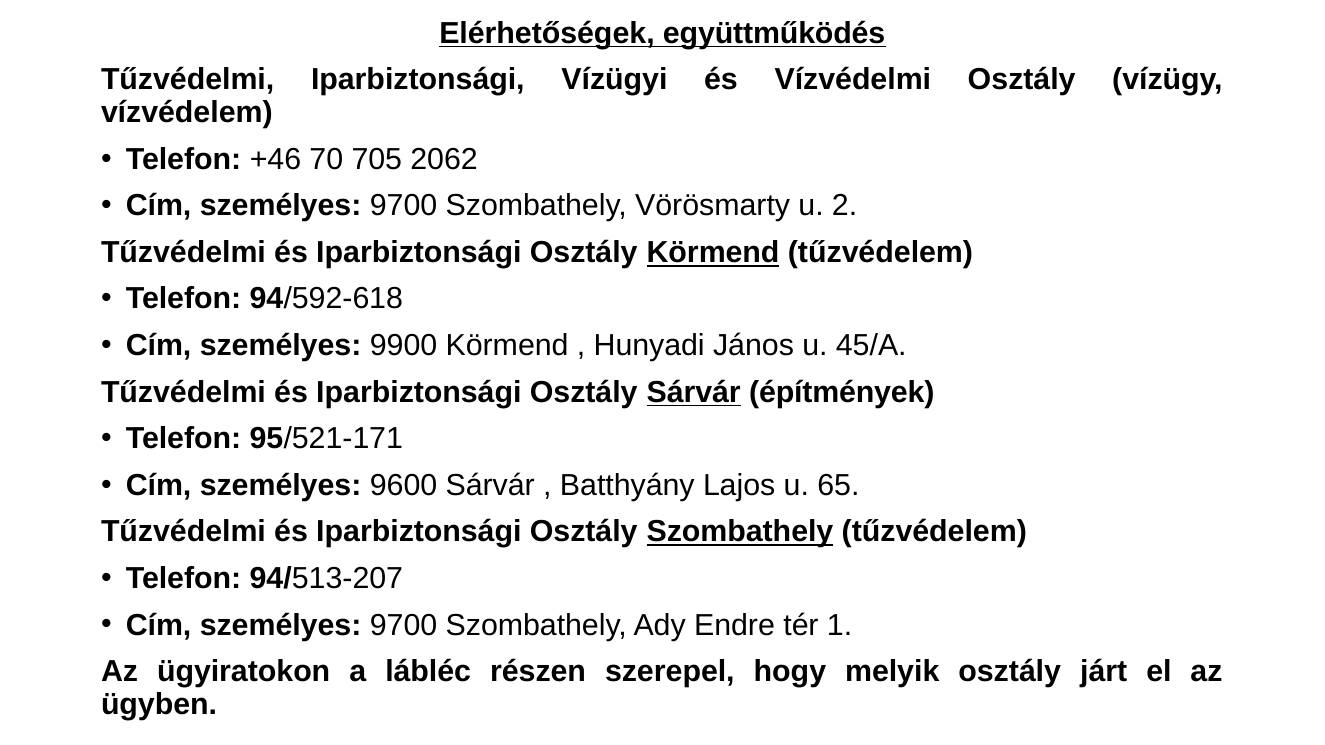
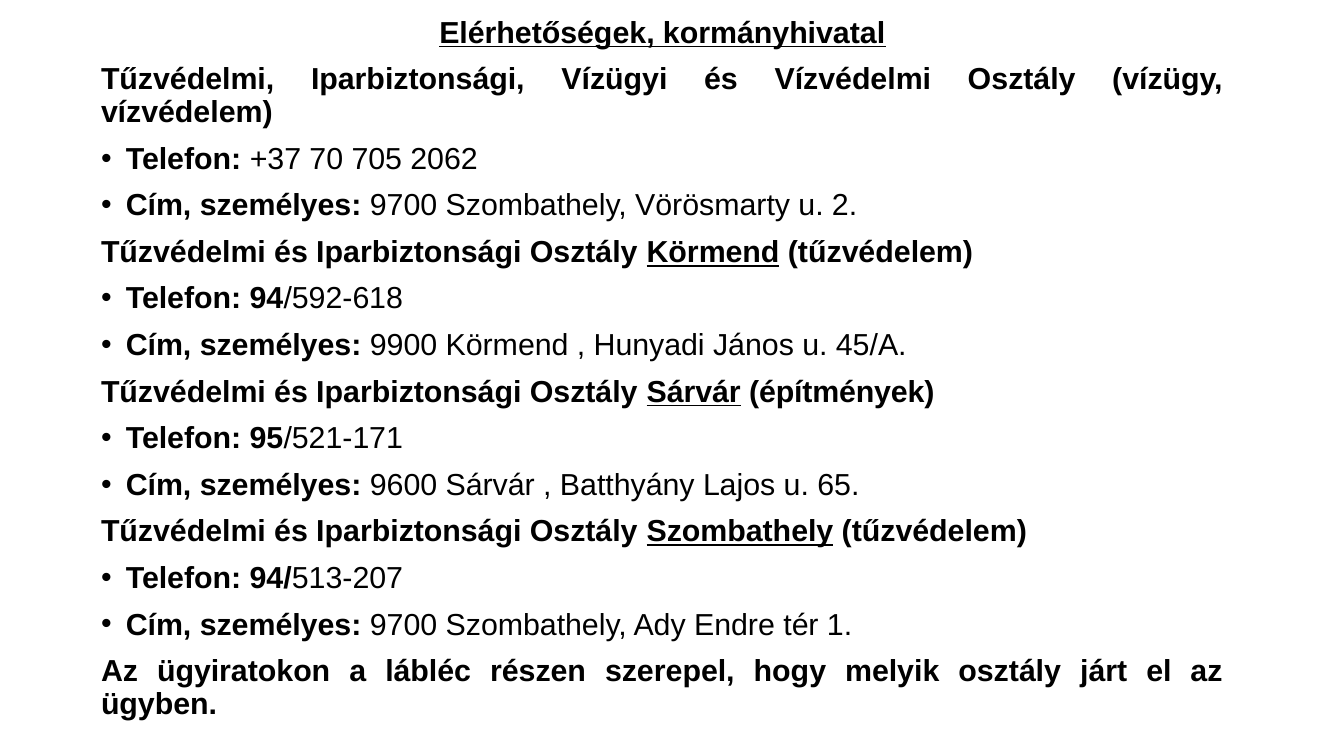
együttműködés: együttműködés -> kormányhivatal (774, 33)
+46: +46 -> +37 (275, 159)
